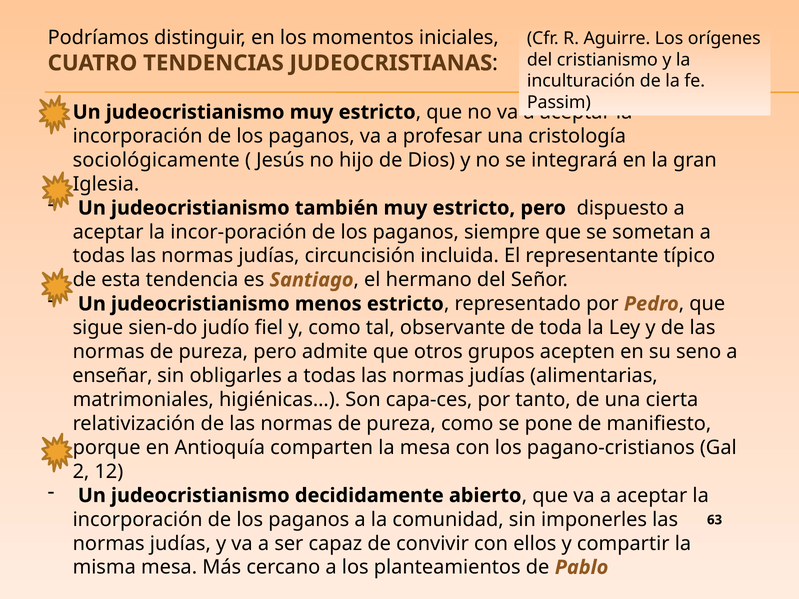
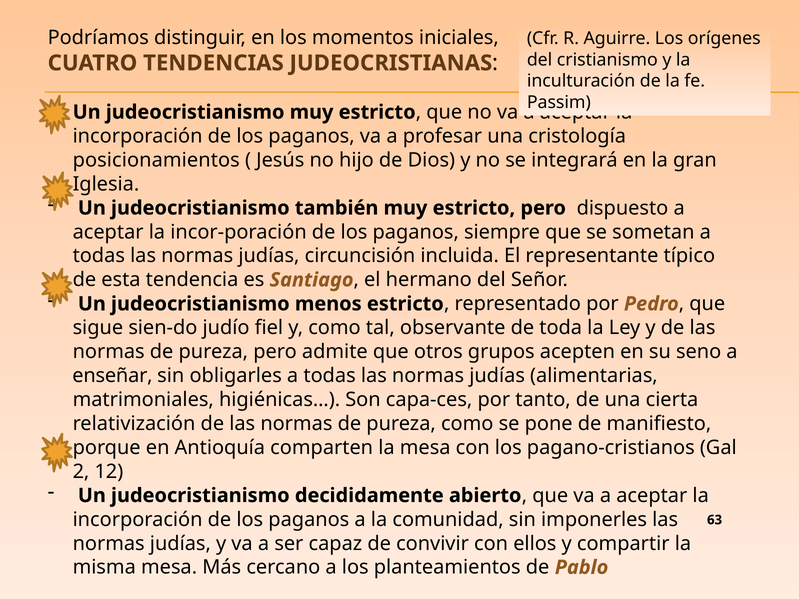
sociológicamente: sociológicamente -> posicionamientos (156, 160)
